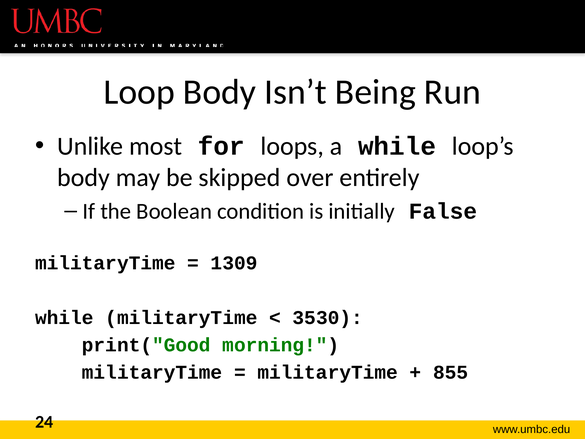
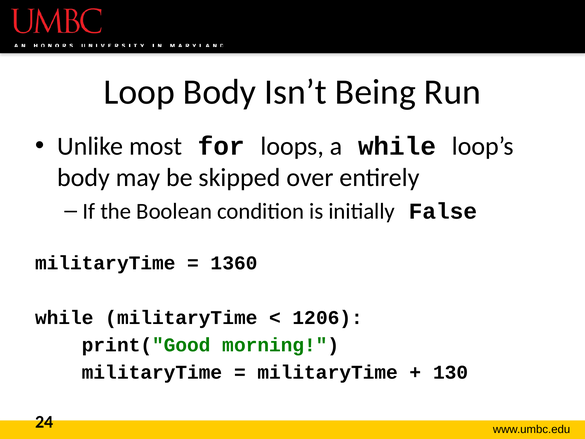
1309: 1309 -> 1360 (234, 263)
3530: 3530 -> 1206 (328, 318)
855: 855 -> 130 (451, 372)
